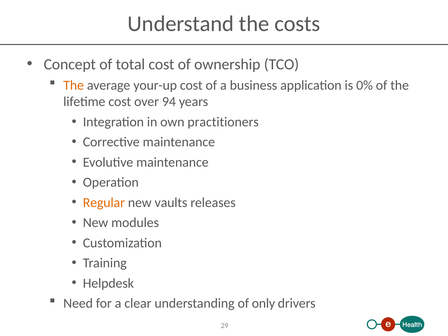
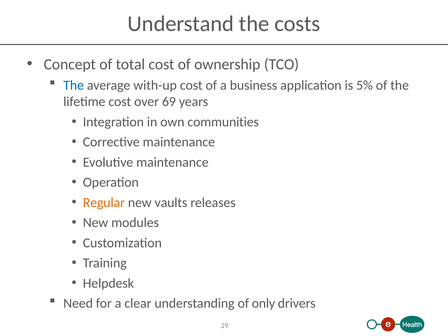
The colour: orange -> blue (74, 85)
your-up: your-up -> with-up (155, 85)
0%: 0% -> 5% (365, 85)
94: 94 -> 69 (169, 102)
practitioners: practitioners -> communities (223, 122)
